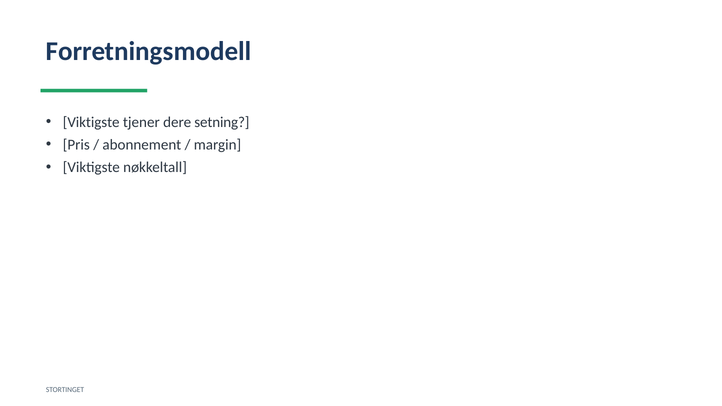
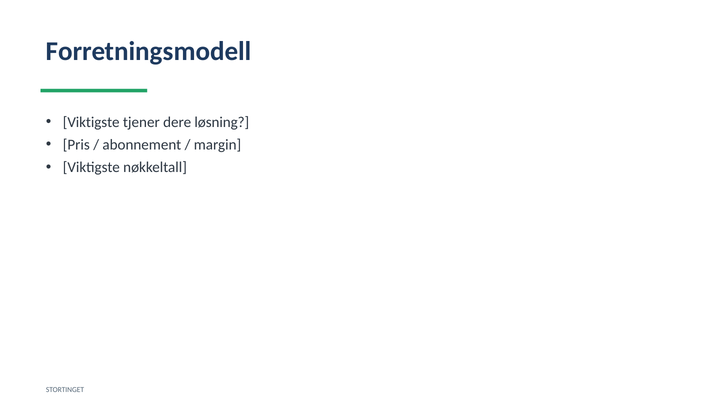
setning: setning -> løsning (222, 122)
